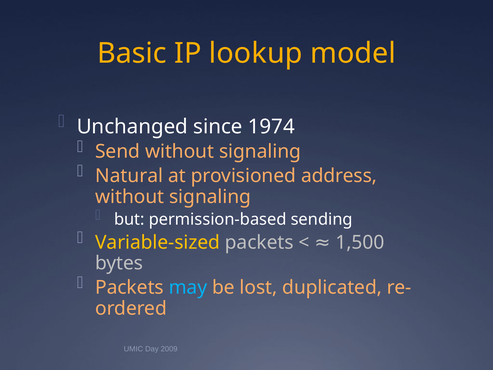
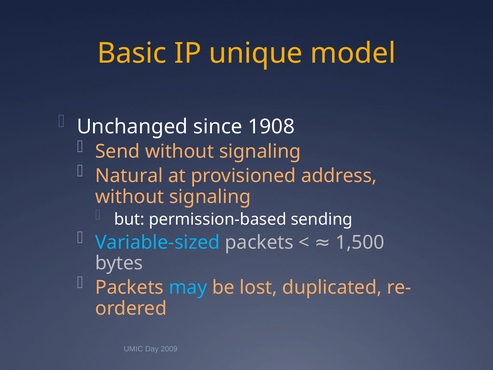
lookup: lookup -> unique (256, 53)
1974: 1974 -> 1908 (271, 126)
Variable-sized colour: yellow -> light blue (158, 242)
